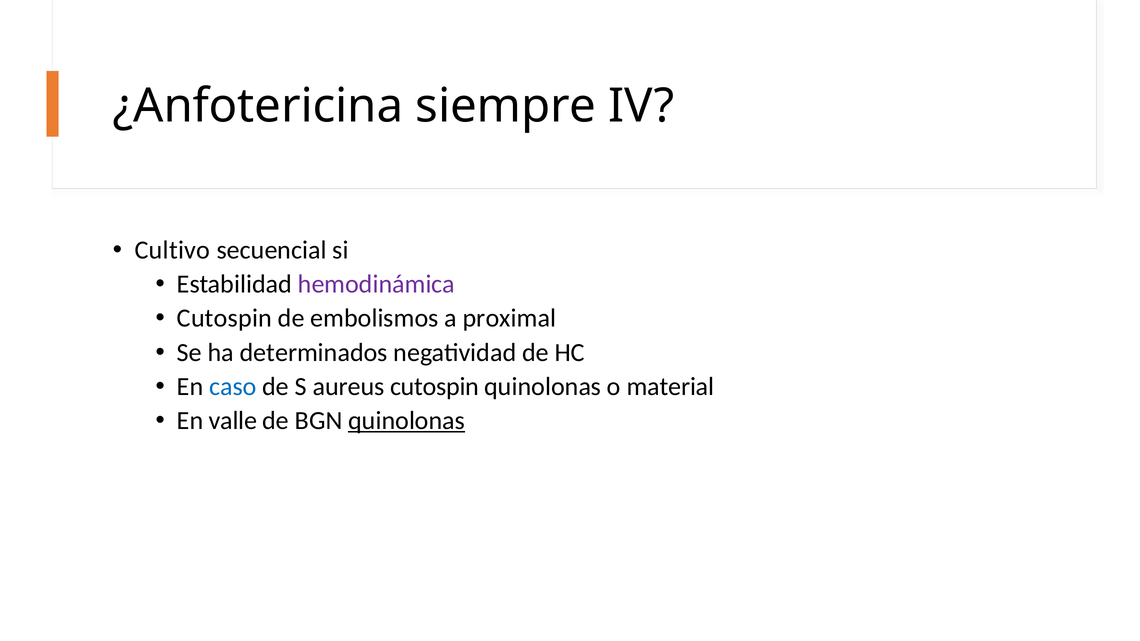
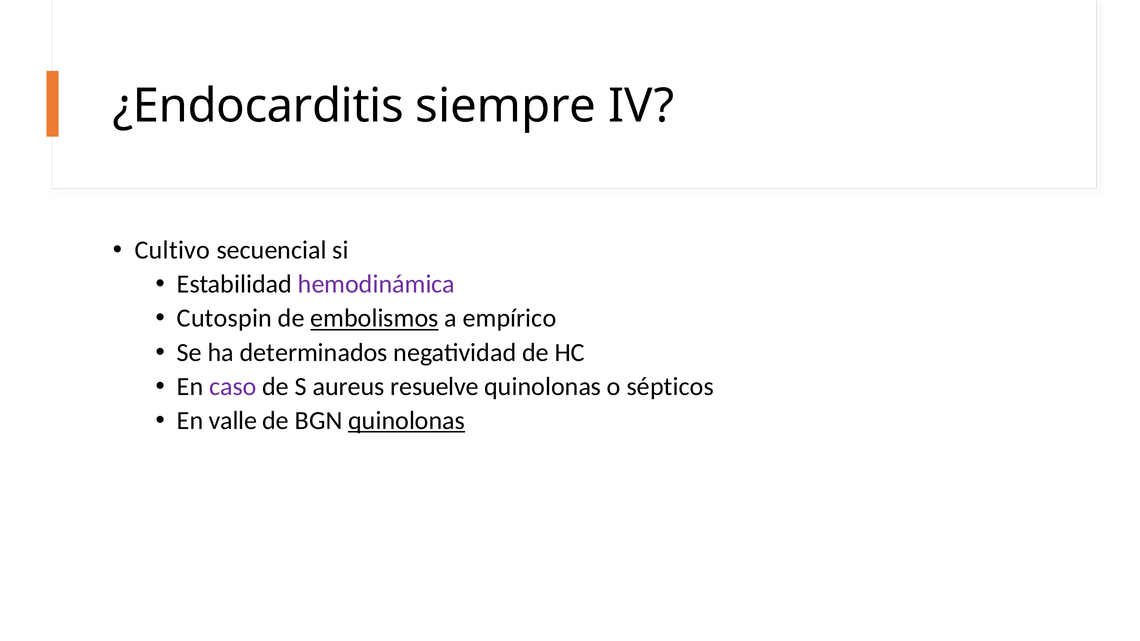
¿Anfotericina: ¿Anfotericina -> ¿Endocarditis (258, 106)
embolismos underline: none -> present (374, 318)
proximal: proximal -> empírico (509, 318)
caso colour: blue -> purple (233, 387)
aureus cutospin: cutospin -> resuelve (435, 387)
material: material -> sépticos (670, 387)
